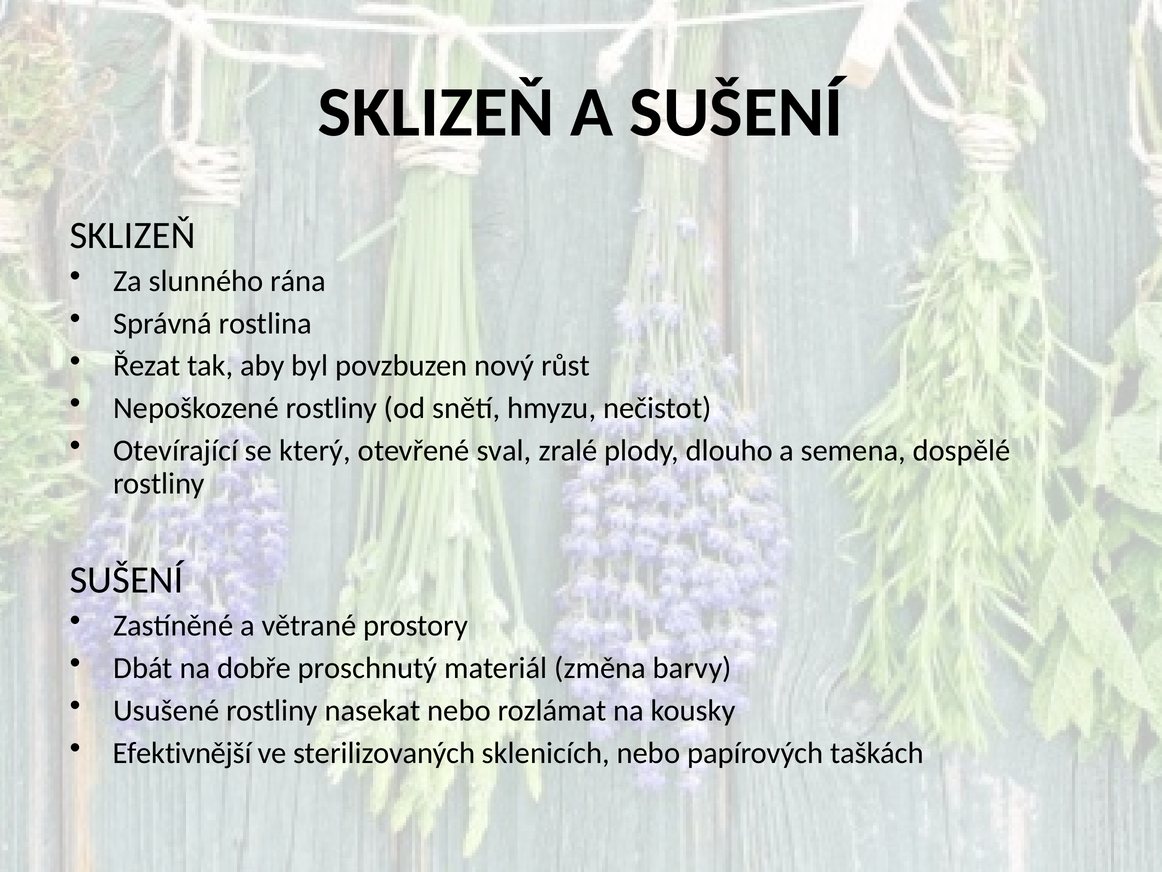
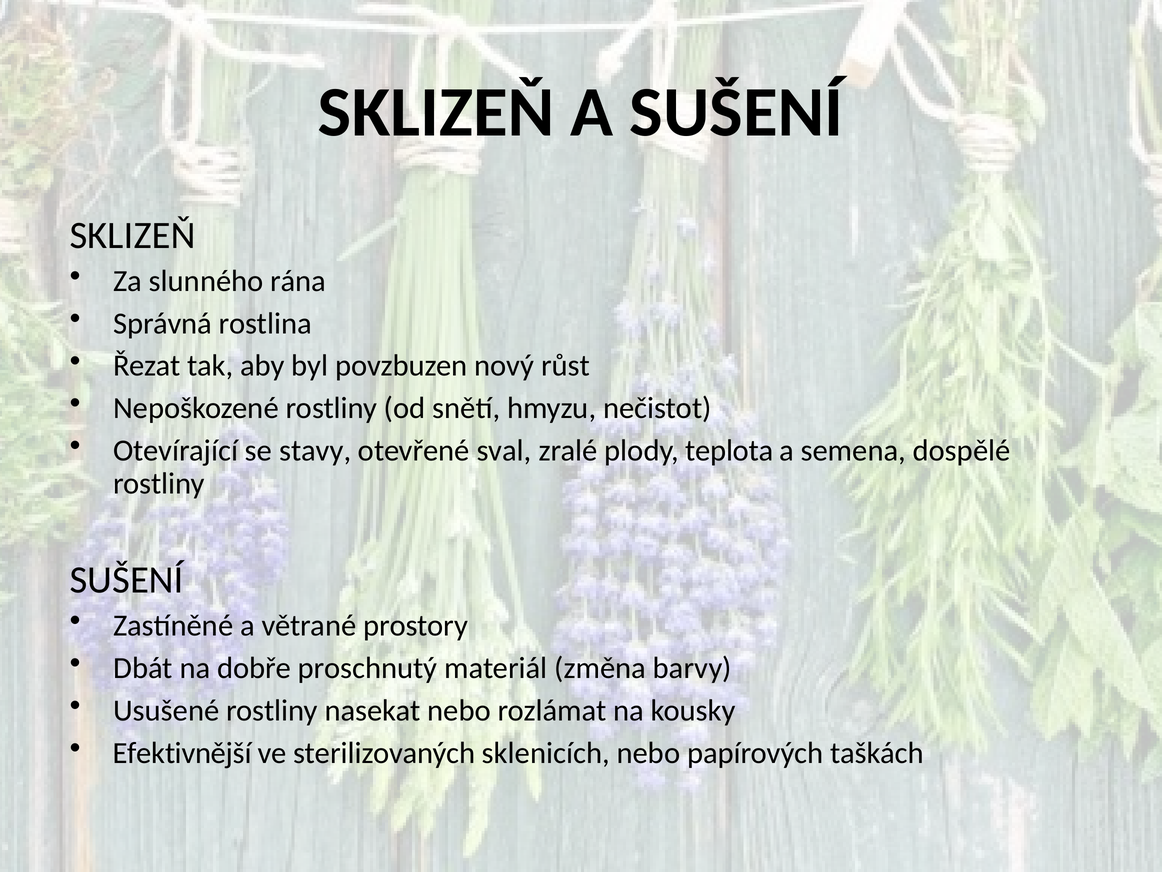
který: který -> stavy (315, 450)
dlouho: dlouho -> teplota (729, 450)
